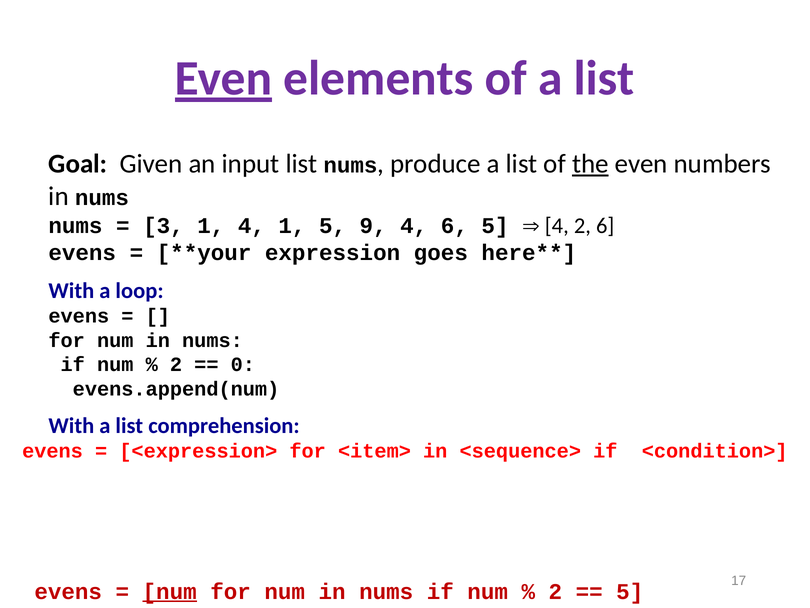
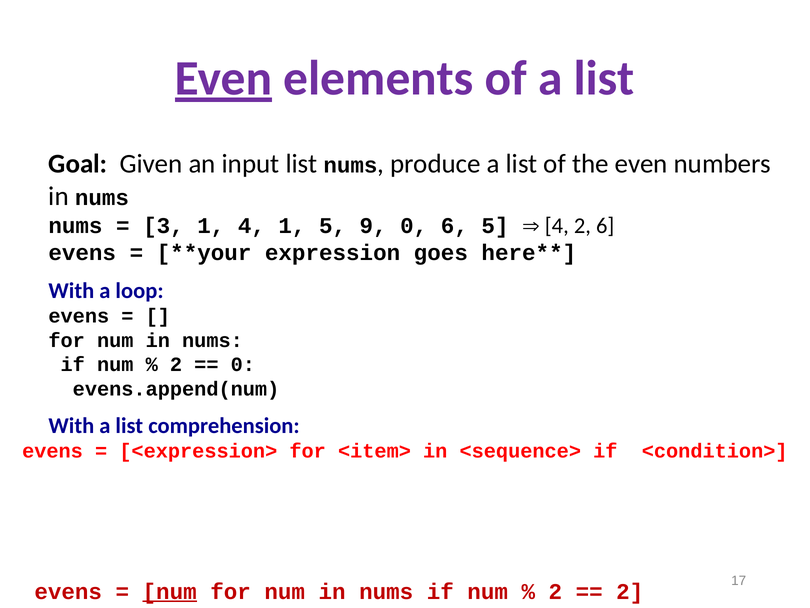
the underline: present -> none (590, 164)
9 4: 4 -> 0 (414, 226)
5: 5 -> 2 (630, 591)
